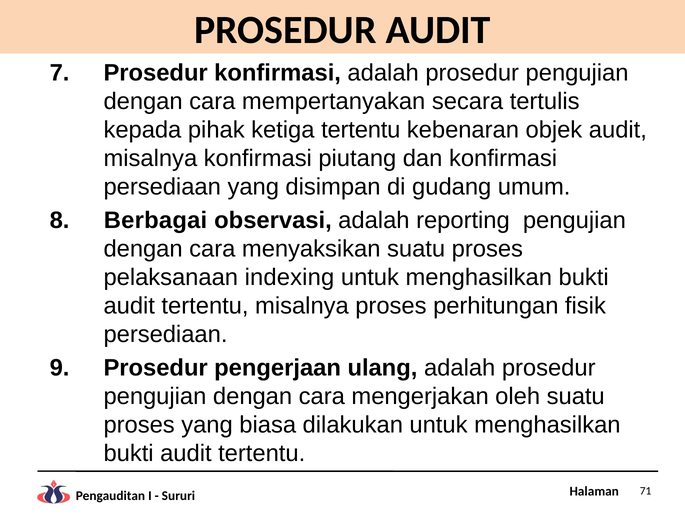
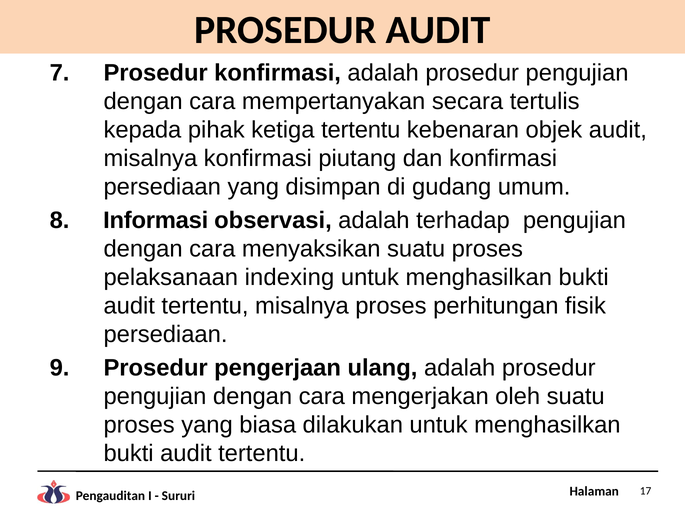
Berbagai: Berbagai -> Informasi (156, 220)
reporting: reporting -> terhadap (463, 220)
71: 71 -> 17 (646, 491)
